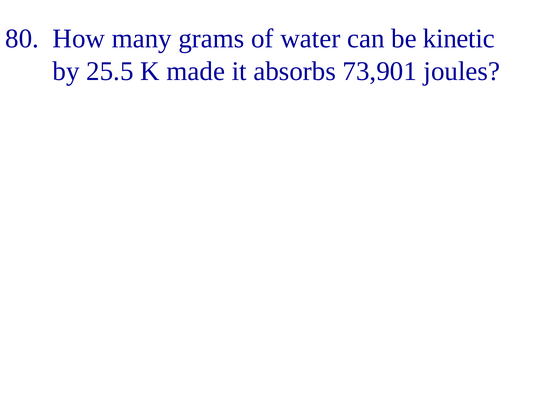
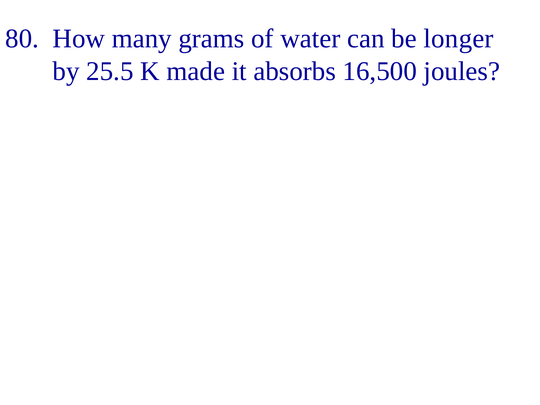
kinetic: kinetic -> longer (459, 39)
73,901: 73,901 -> 16,500 (380, 71)
